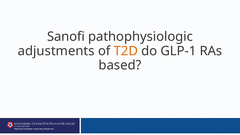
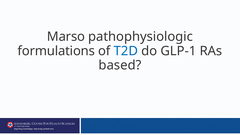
Sanofi: Sanofi -> Marso (66, 37)
adjustments: adjustments -> formulations (56, 51)
T2D colour: orange -> blue (126, 51)
